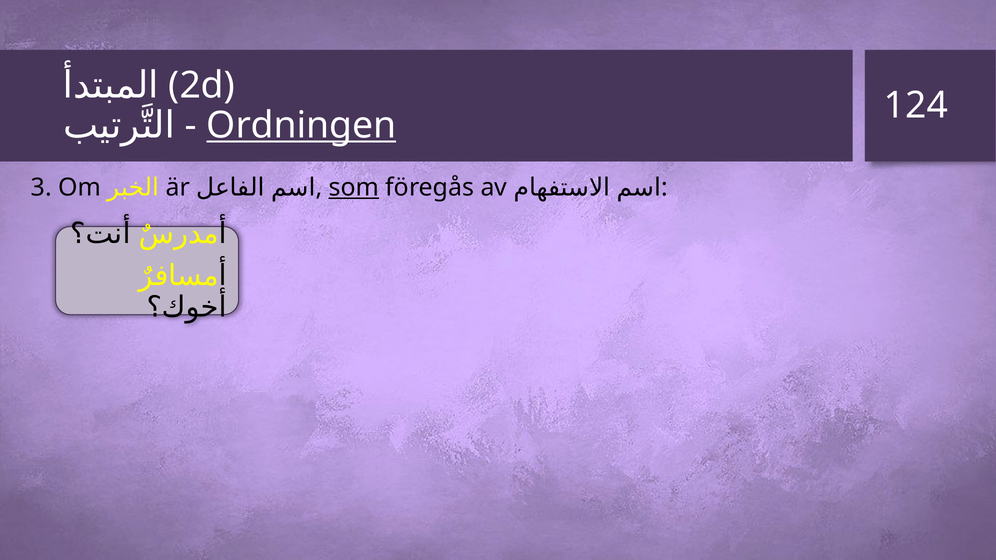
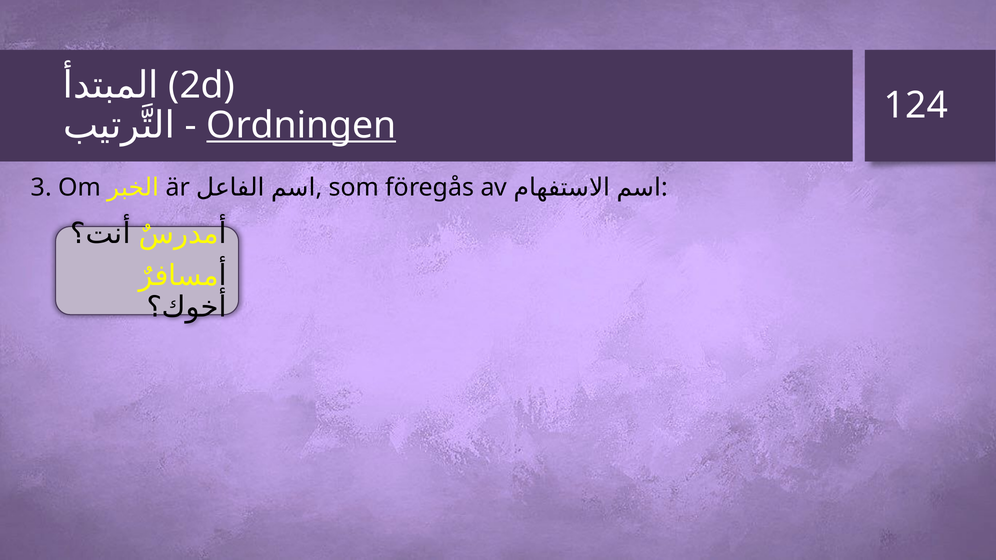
som underline: present -> none (354, 188)
